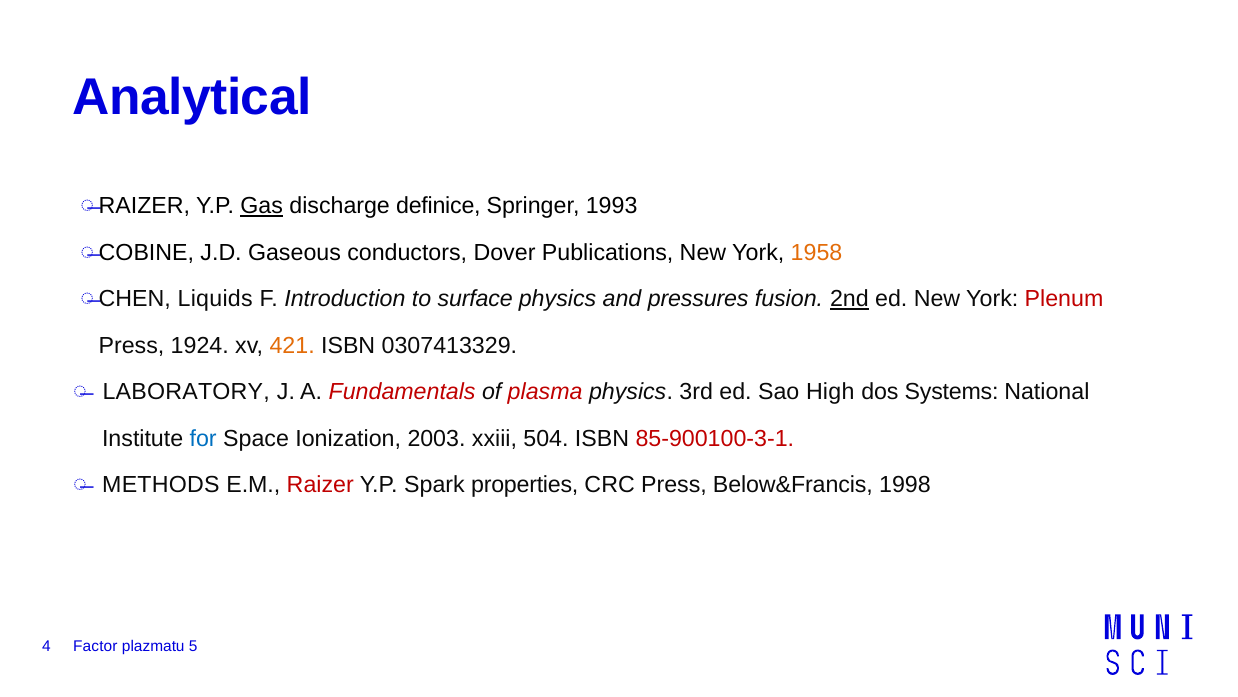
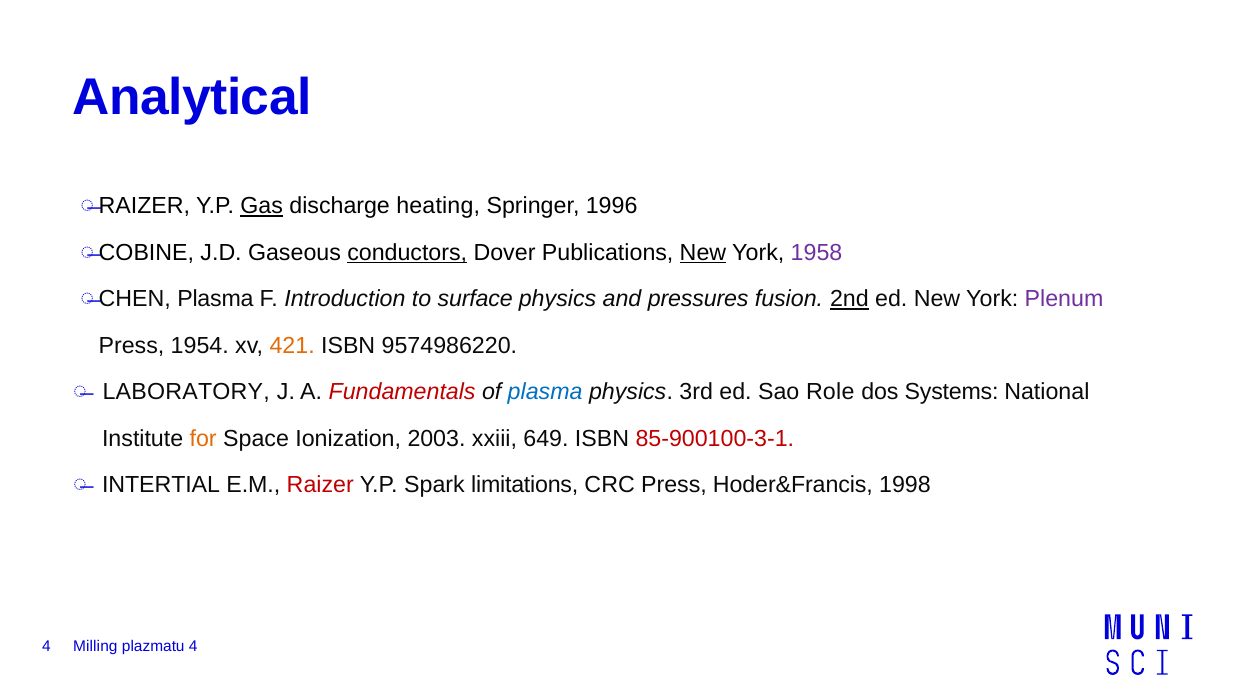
definice: definice -> heating (438, 206)
1993: 1993 -> 1996 (612, 206)
conductors underline: none -> present (407, 252)
New underline: none -> present (703, 252)
1958 colour: orange -> purple (816, 252)
Liquids: Liquids -> Plasma (215, 299)
Plenum colour: red -> purple (1064, 299)
1924: 1924 -> 1954 (200, 345)
0307413329: 0307413329 -> 9574986220 (449, 345)
plasma colour: red -> blue (545, 392)
High: High -> Role (830, 392)
for colour: blue -> orange (203, 438)
504: 504 -> 649 (546, 438)
METHODS: METHODS -> INTERTIAL (161, 484)
properties: properties -> limitations (525, 484)
Below&Francis: Below&Francis -> Hoder&Francis (793, 484)
Factor: Factor -> Milling (95, 646)
plazmatu 5: 5 -> 4 (193, 646)
